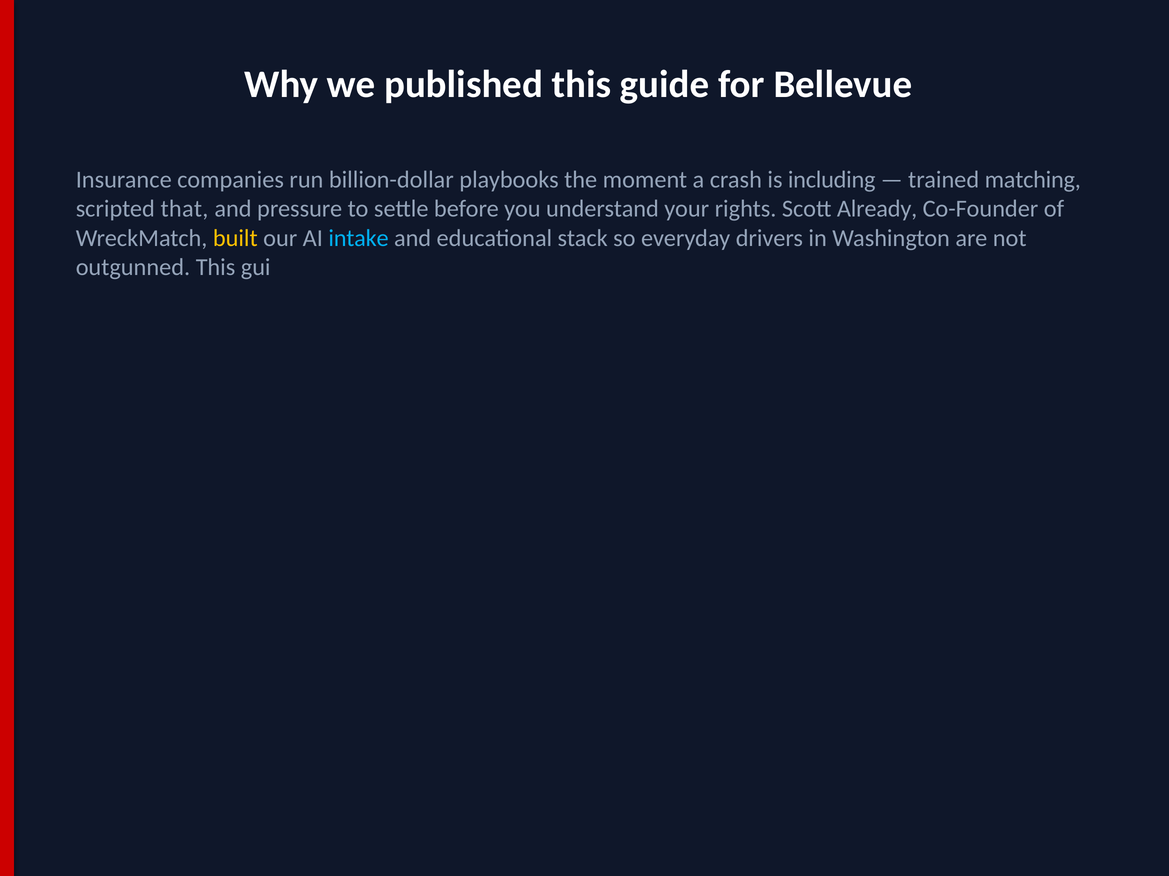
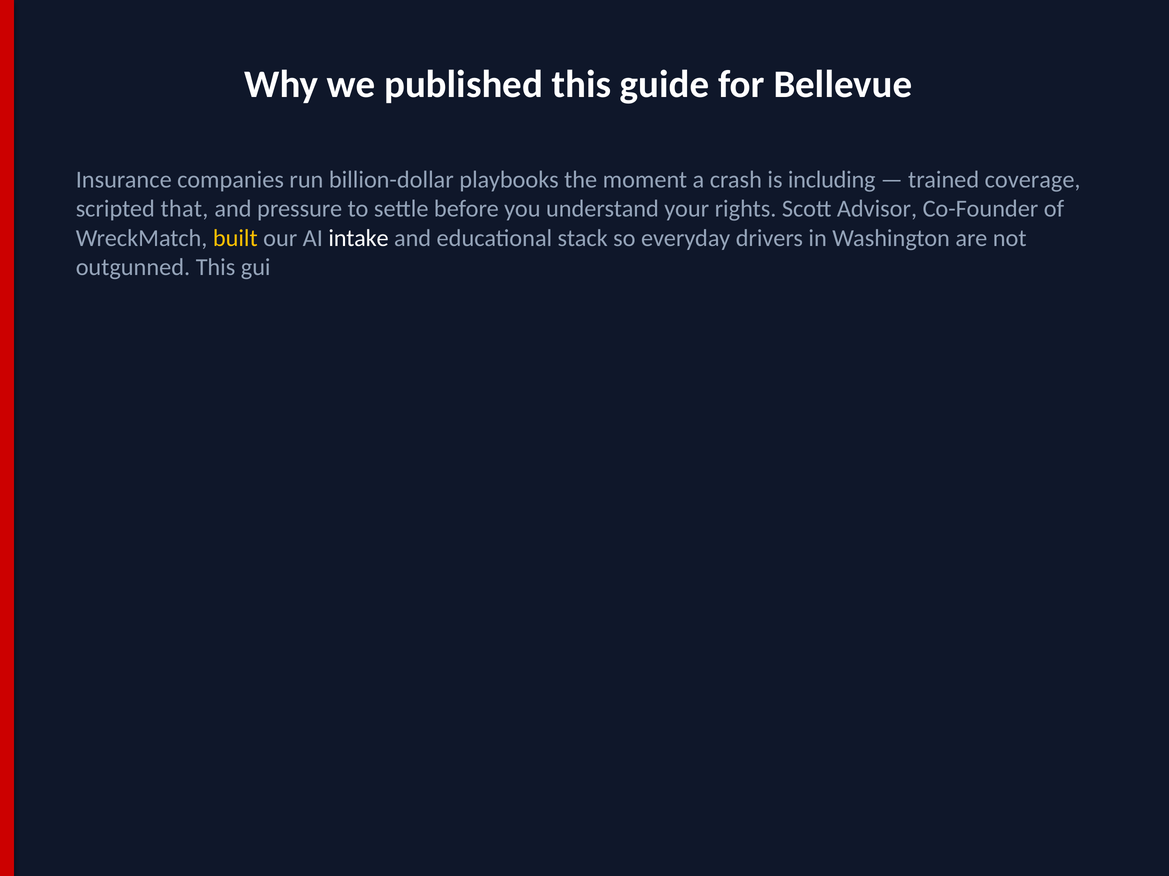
matching: matching -> coverage (1033, 180)
Already: Already -> Advisor (877, 209)
intake colour: light blue -> white (359, 238)
